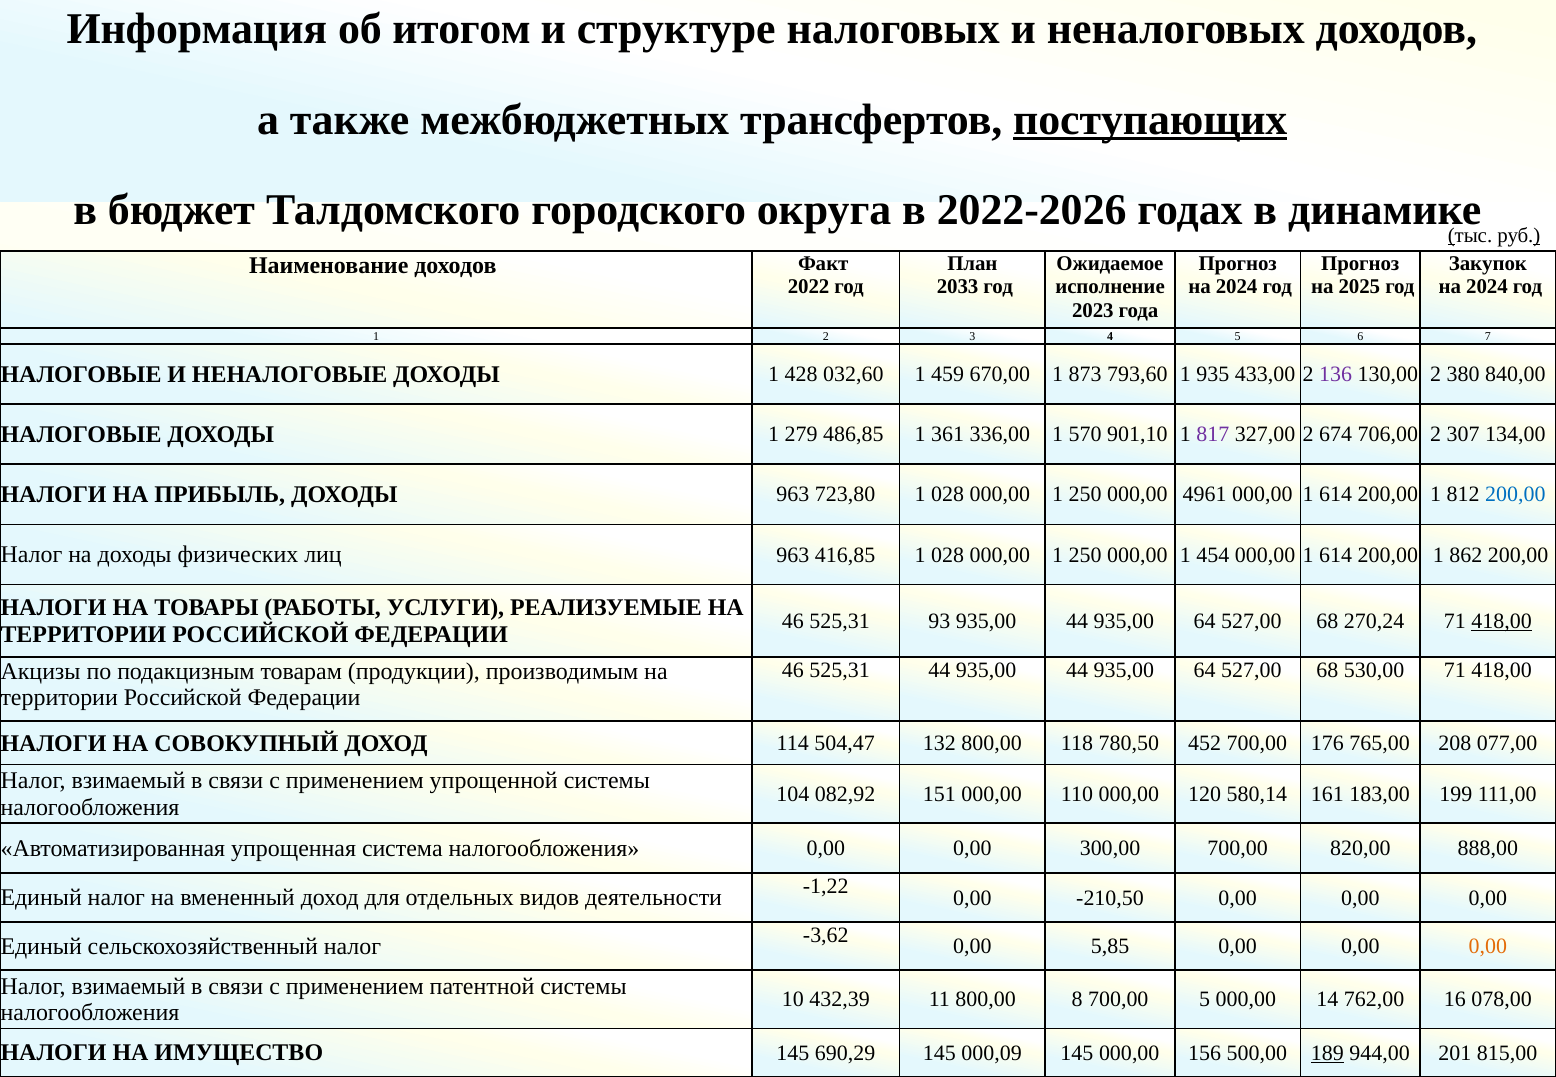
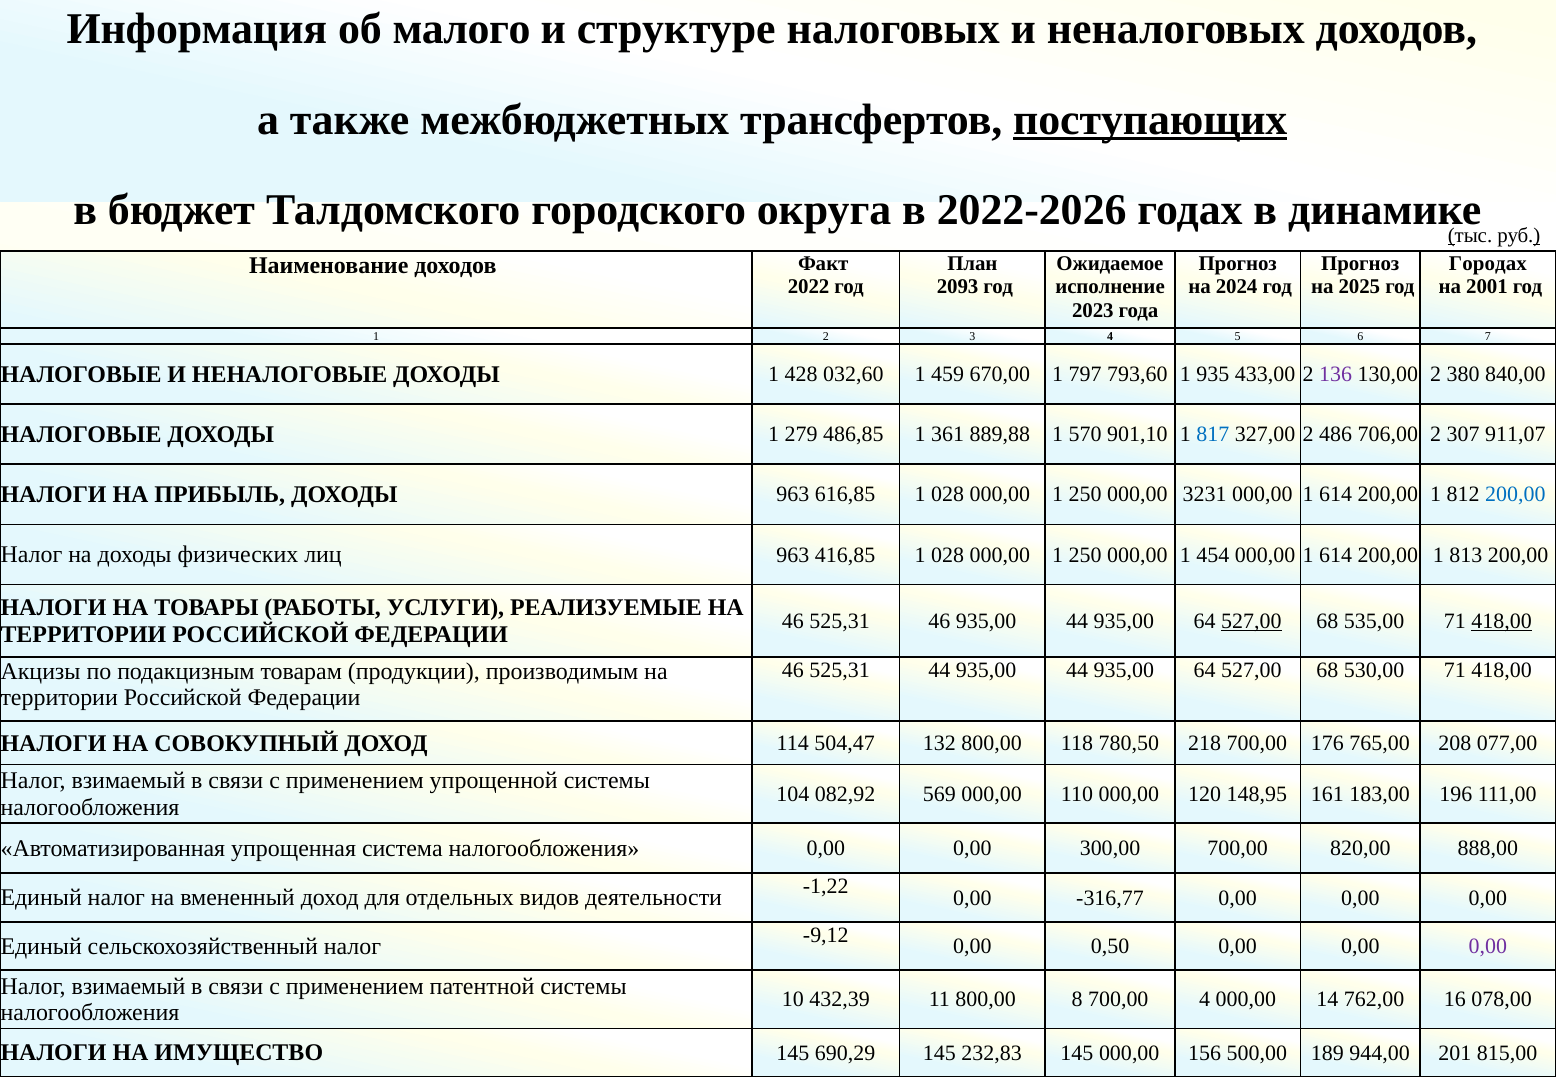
итогом: итогом -> малого (462, 29)
Закупок: Закупок -> Городах (1488, 264)
2033: 2033 -> 2093 (958, 287)
2024: 2024 -> 2001 (1487, 287)
873: 873 -> 797 (1085, 374)
336,00: 336,00 -> 889,88 (1000, 435)
817 colour: purple -> blue (1213, 435)
674: 674 -> 486 (1336, 435)
134,00: 134,00 -> 911,07 (1515, 435)
723,80: 723,80 -> 616,85 (845, 495)
4961: 4961 -> 3231 (1205, 495)
862: 862 -> 813 (1466, 555)
525,31 93: 93 -> 46 (939, 621)
527,00 underline: none -> present (1251, 621)
270,24: 270,24 -> 535,00 (1374, 621)
452: 452 -> 218 (1205, 743)
151: 151 -> 569 (939, 794)
580,14: 580,14 -> 148,95 (1257, 794)
199: 199 -> 196 (1456, 794)
-210,50: -210,50 -> -316,77 (1110, 898)
-3,62: -3,62 -> -9,12 (826, 936)
5,85: 5,85 -> 0,50 (1110, 947)
0,00 colour: orange -> purple (1488, 947)
700,00 5: 5 -> 4 (1205, 1000)
000,09: 000,09 -> 232,83 (992, 1053)
189 underline: present -> none (1327, 1053)
